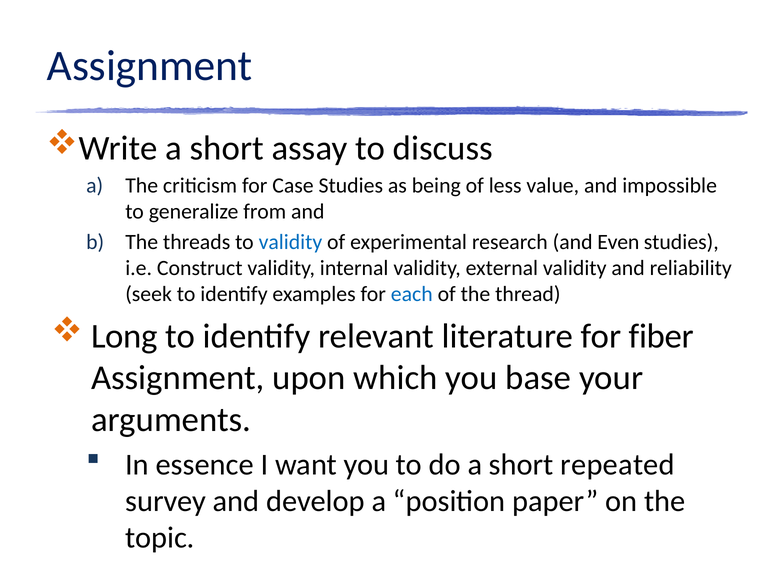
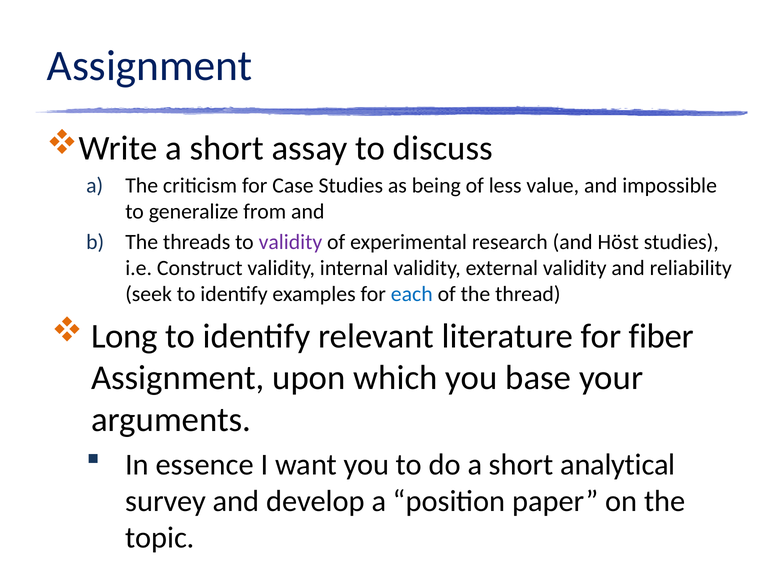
validity colour: blue -> purple (290, 242)
Even: Even -> Höst (618, 242)
repeated: repeated -> analytical (618, 465)
